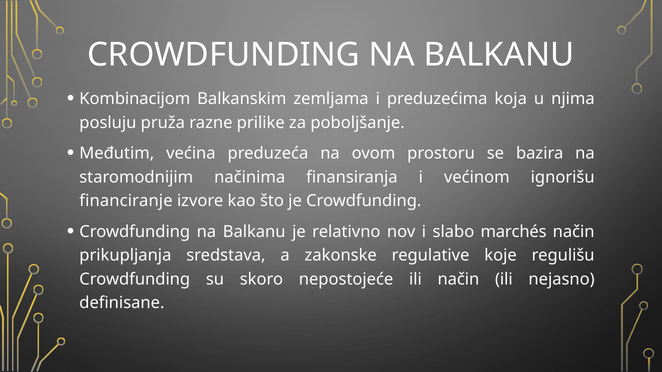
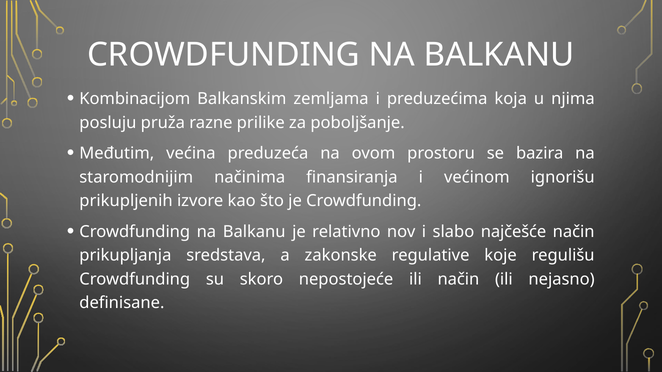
financiranje: financiranje -> prikupljenih (126, 201)
marchés: marchés -> najčešće (514, 232)
